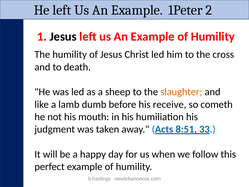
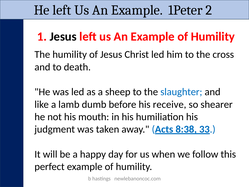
slaughter colour: orange -> blue (181, 92)
cometh: cometh -> shearer (217, 104)
8:51: 8:51 -> 8:38 (186, 129)
